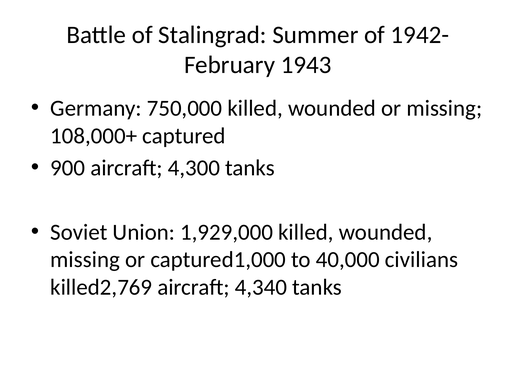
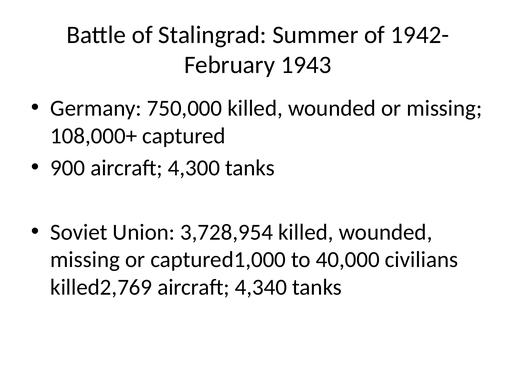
1,929,000: 1,929,000 -> 3,728,954 (227, 232)
